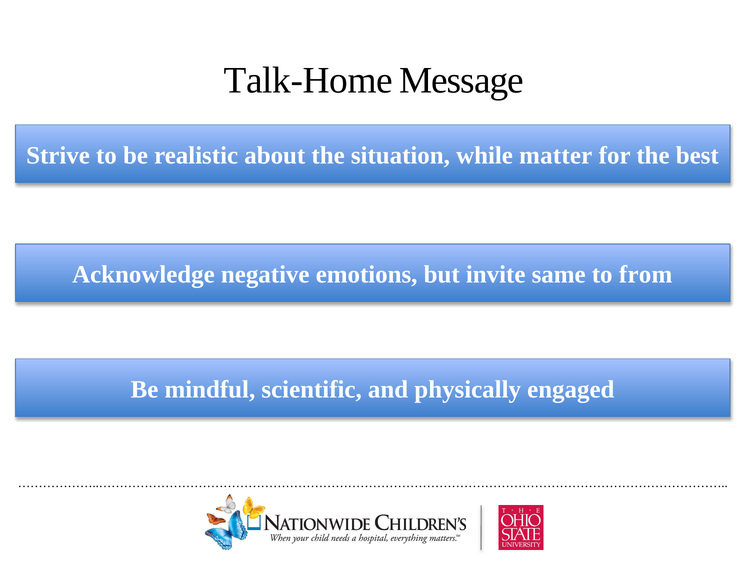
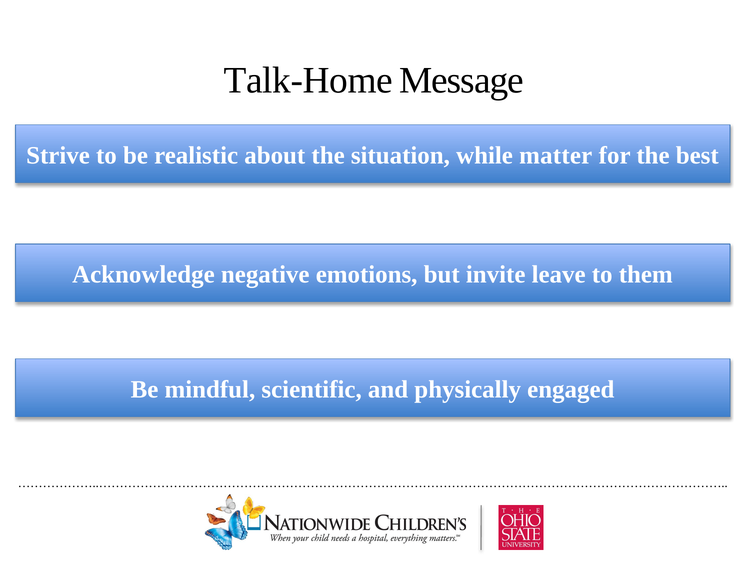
same: same -> leave (559, 275)
from: from -> them (646, 275)
